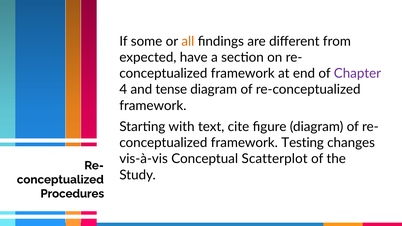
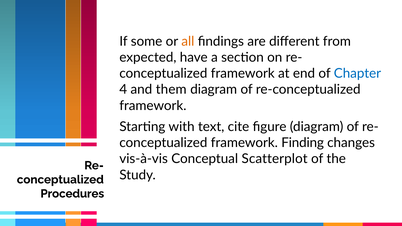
Chapter colour: purple -> blue (357, 73)
tense: tense -> them (171, 90)
Testing: Testing -> Finding (303, 143)
